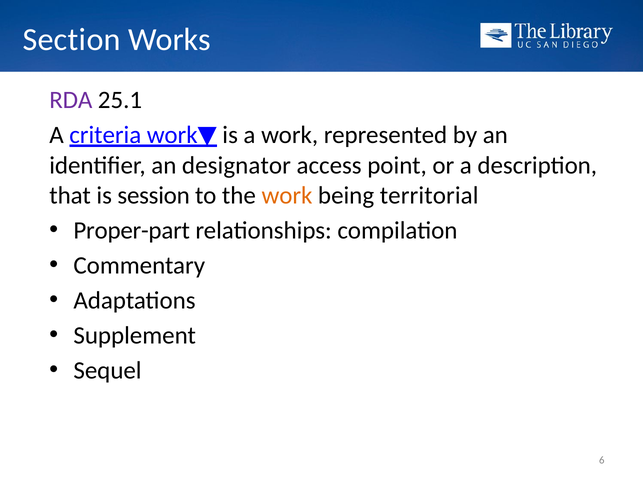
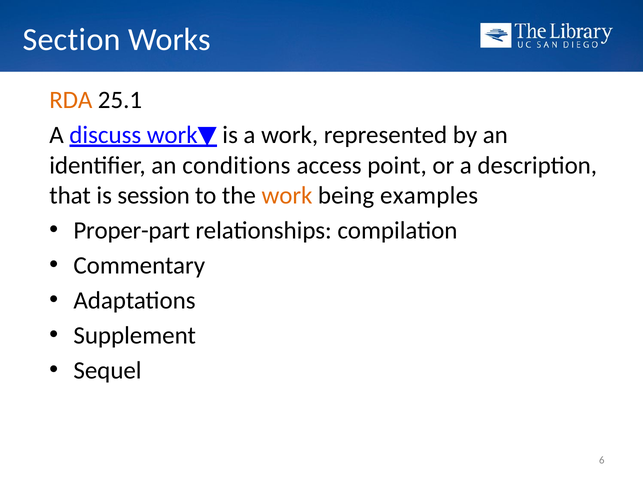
RDA colour: purple -> orange (71, 100)
criteria: criteria -> discuss (105, 135)
designator: designator -> conditions (236, 166)
territorial: territorial -> examples (429, 196)
